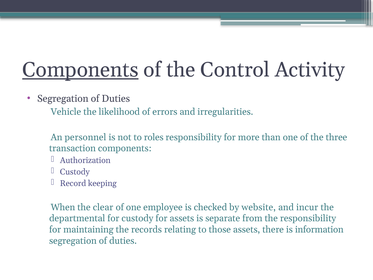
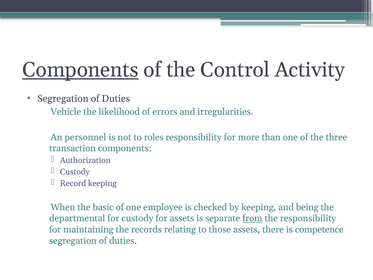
clear: clear -> basic (103, 207)
by website: website -> keeping (259, 207)
incur: incur -> being (307, 207)
from underline: none -> present (252, 218)
information: information -> competence (319, 229)
